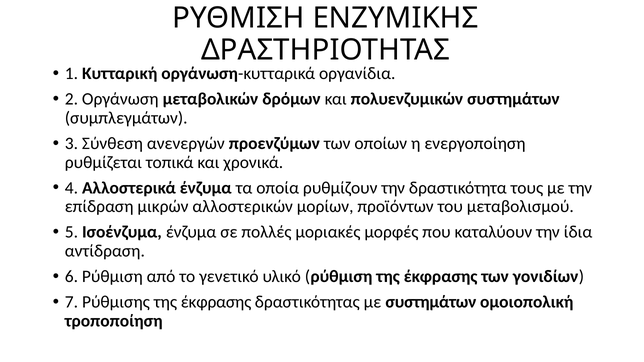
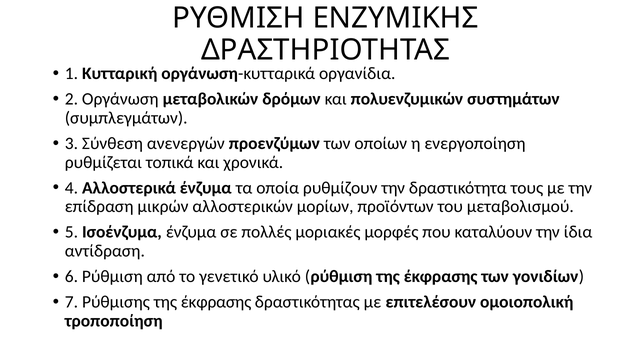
με συστημάτων: συστημάτων -> επιτελέσουν (431, 302)
